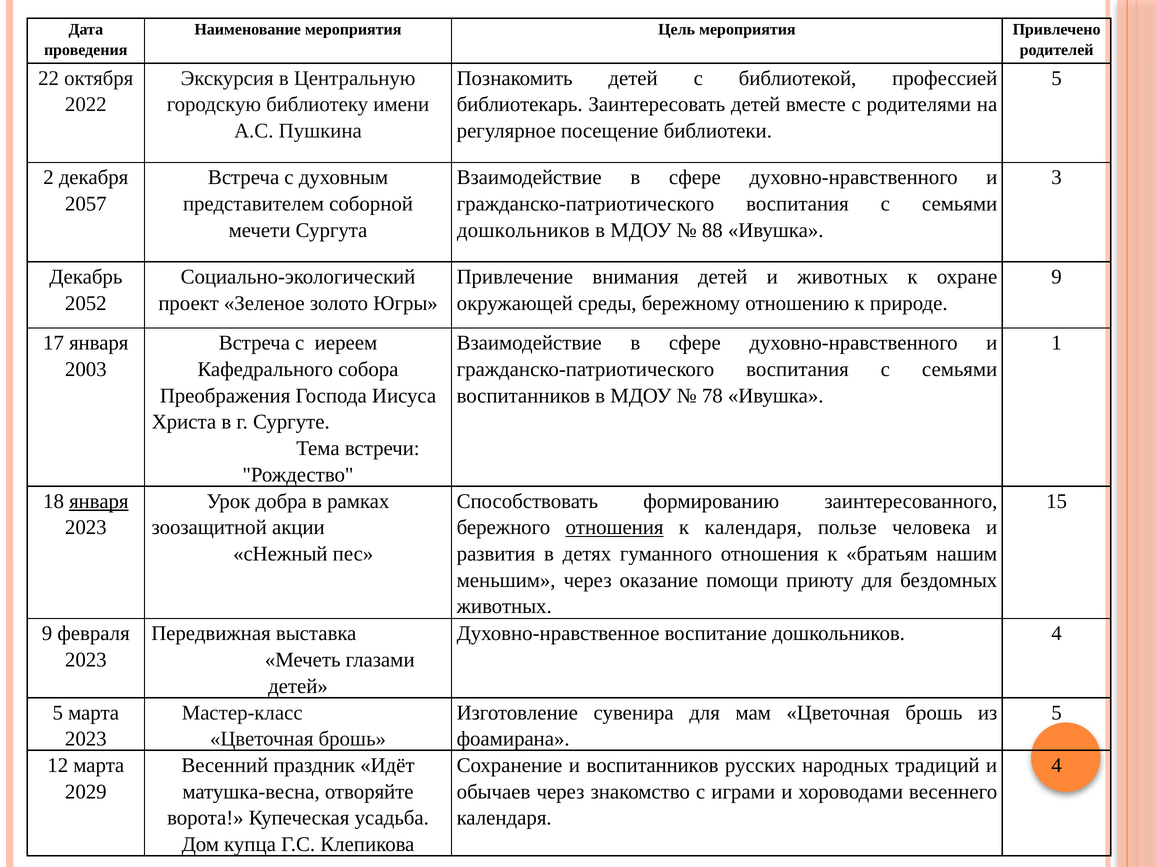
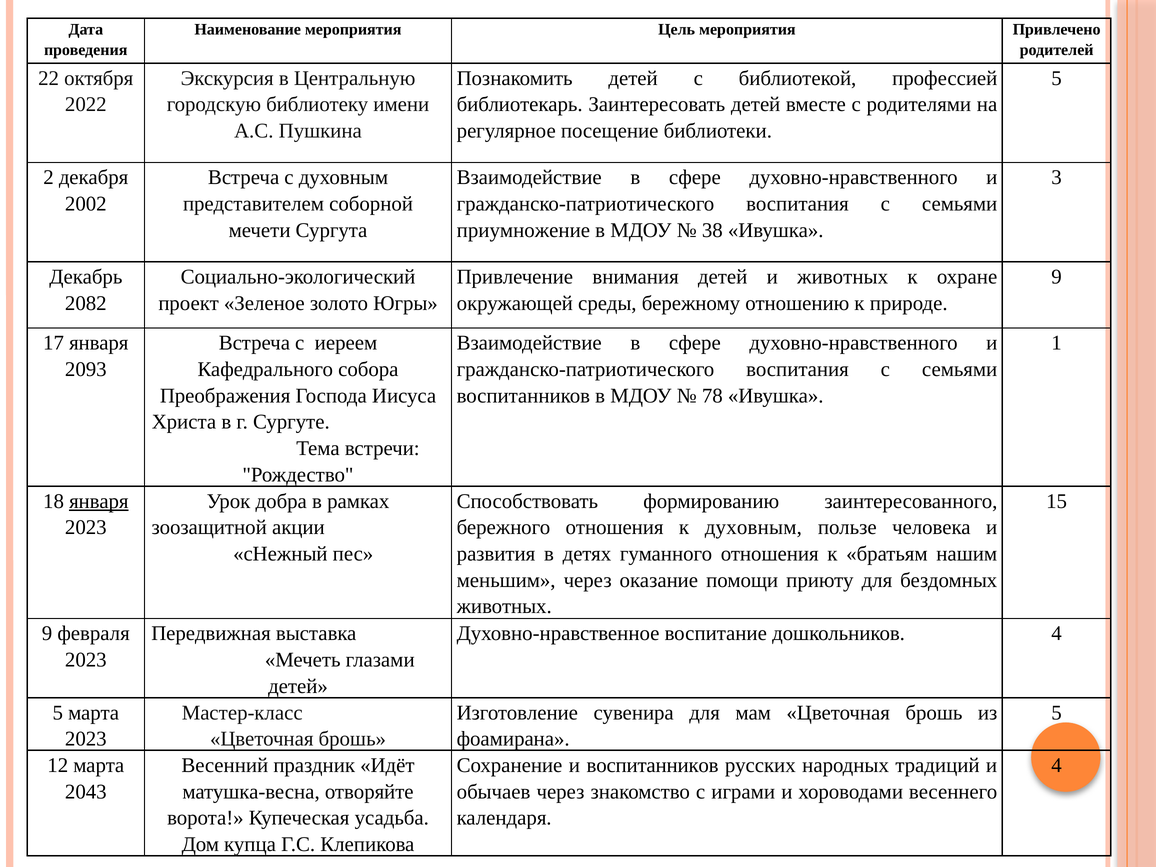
2057: 2057 -> 2002 (86, 204)
дошкольников: дошкольников -> приумножение (523, 230)
88: 88 -> 38 (712, 230)
2052: 2052 -> 2082 (86, 303)
2003: 2003 -> 2093 (86, 369)
отношения underline: present -> none (615, 528)
к календаря: календаря -> духовным (753, 528)
2029: 2029 -> 2043 (86, 792)
